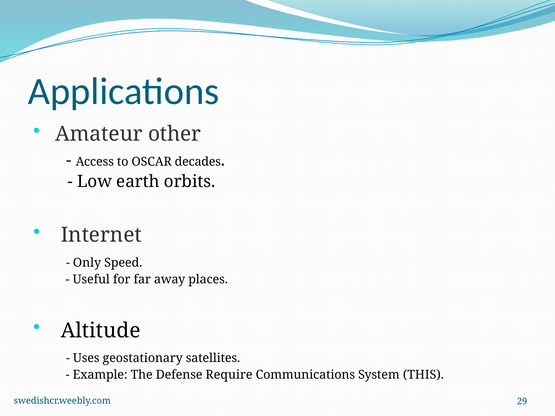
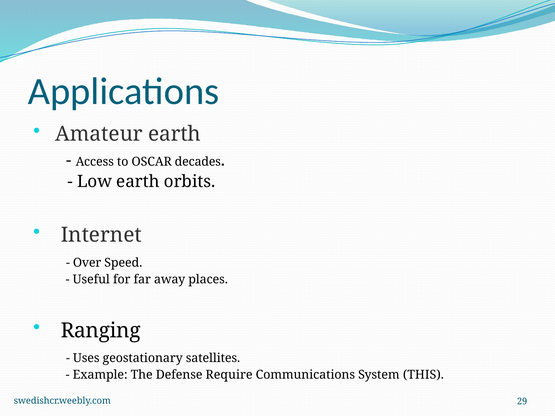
Amateur other: other -> earth (174, 134)
Only: Only -> Over (87, 263)
Altitude: Altitude -> Ranging (101, 331)
